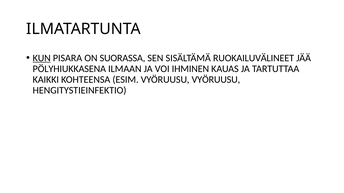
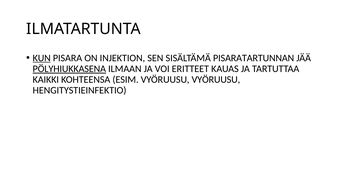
SUORASSA: SUORASSA -> INJEKTION (122, 58)
RUOKAILUVÄLINEET: RUOKAILUVÄLINEET -> PISARATARTUNNAN (254, 58)
PÖLYHIUKKASENA underline: none -> present (69, 69)
IHMINEN: IHMINEN -> ERITTEET (190, 69)
